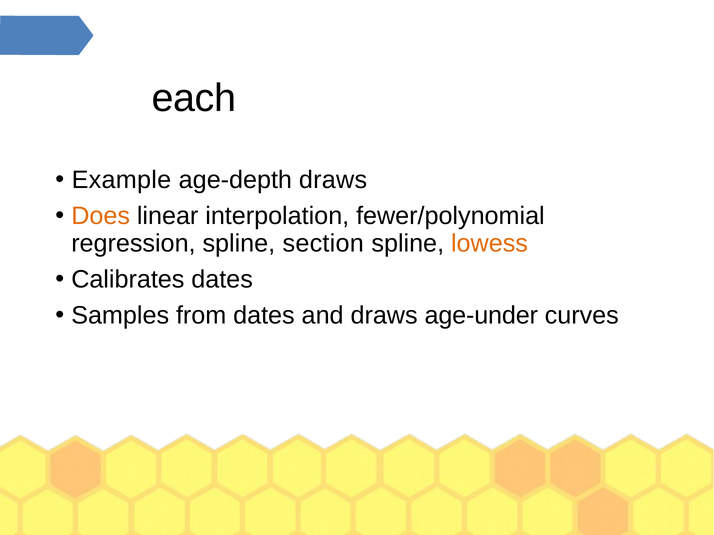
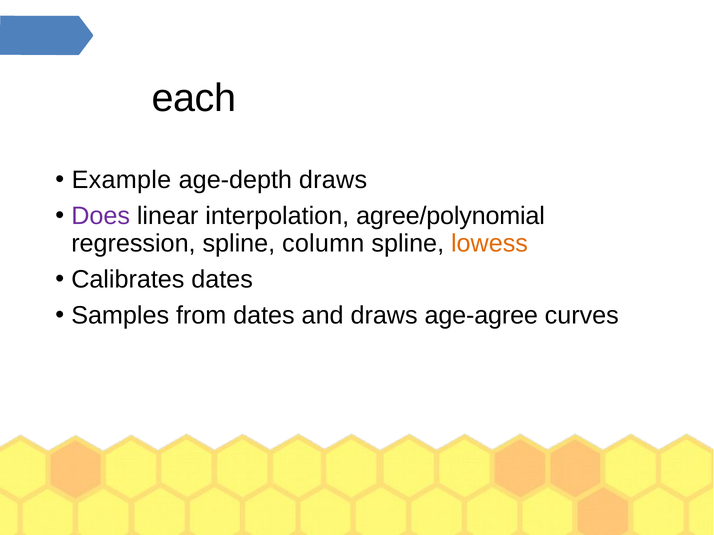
Does colour: orange -> purple (101, 216)
fewer/polynomial: fewer/polynomial -> agree/polynomial (451, 216)
section: section -> column (323, 243)
age-under: age-under -> age-agree (481, 316)
